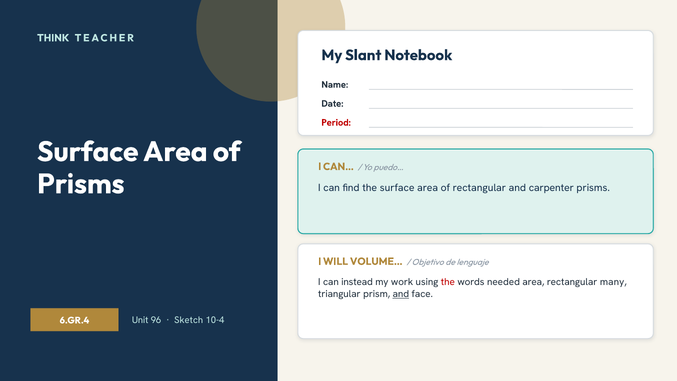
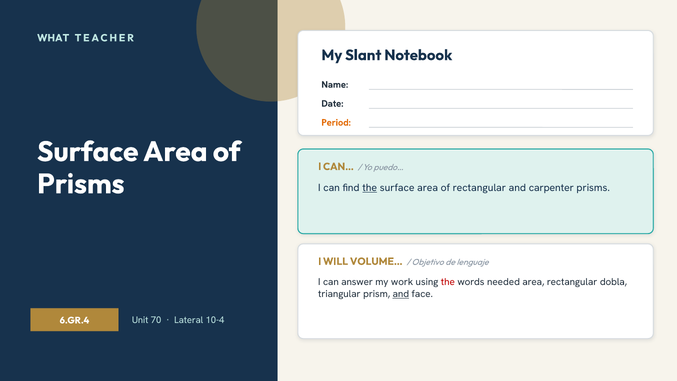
THINK: THINK -> WHAT (53, 38)
Period colour: red -> orange (336, 122)
the underline: none -> present (370, 188)
instead: instead -> answer (357, 282)
many: many -> dobla (613, 282)
96: 96 -> 70 (156, 320)
Sketch: Sketch -> Lateral (189, 320)
